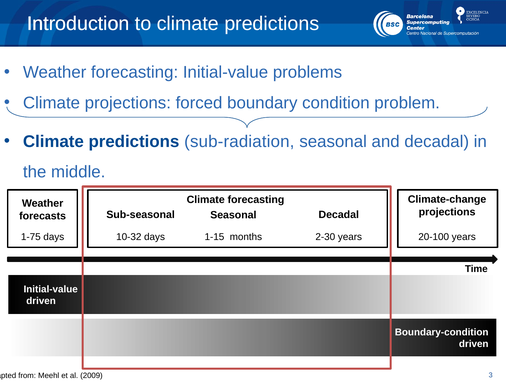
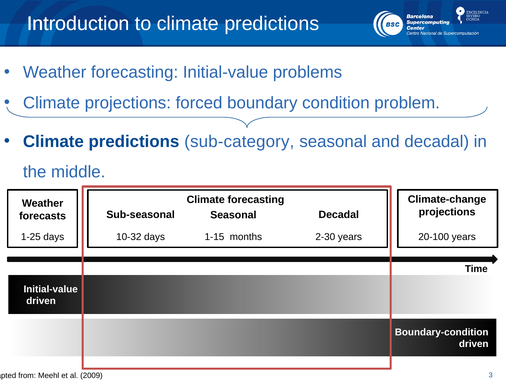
sub-radiation: sub-radiation -> sub-category (239, 141)
1-75: 1-75 -> 1-25 (31, 237)
